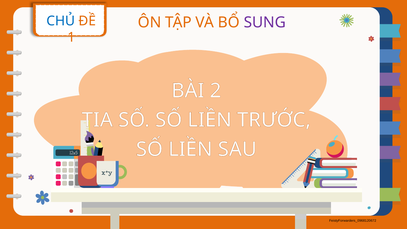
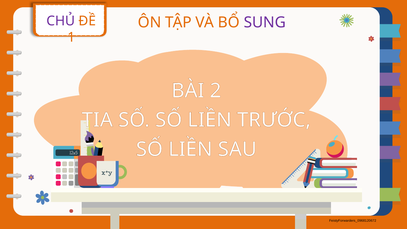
CHỦ colour: blue -> purple (61, 21)
